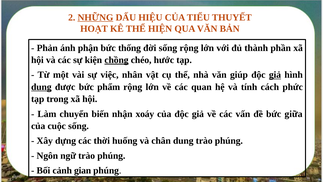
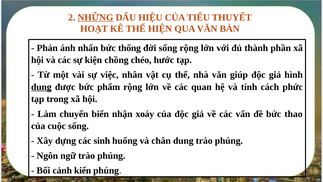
phận: phận -> nhấn (88, 48)
chồng underline: present -> none (116, 60)
giả underline: present -> none (275, 75)
giữa: giữa -> thao (294, 114)
thời: thời -> sinh (102, 141)
gian: gian -> kiến (83, 170)
